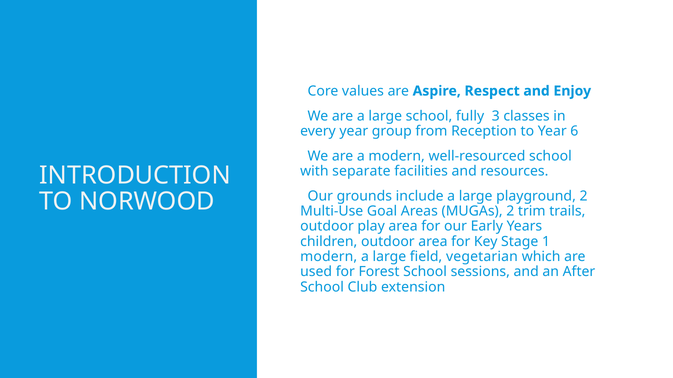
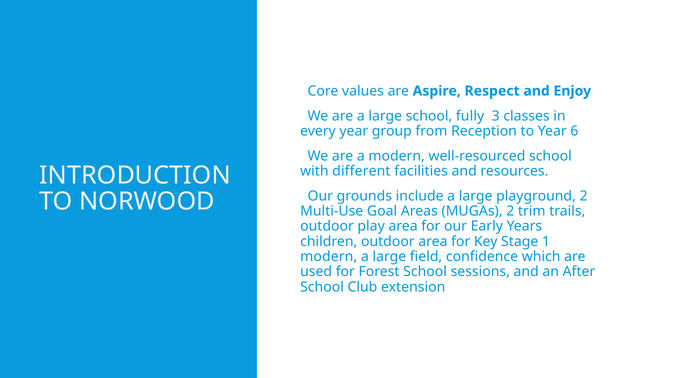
separate: separate -> different (361, 171)
vegetarian: vegetarian -> confidence (482, 257)
